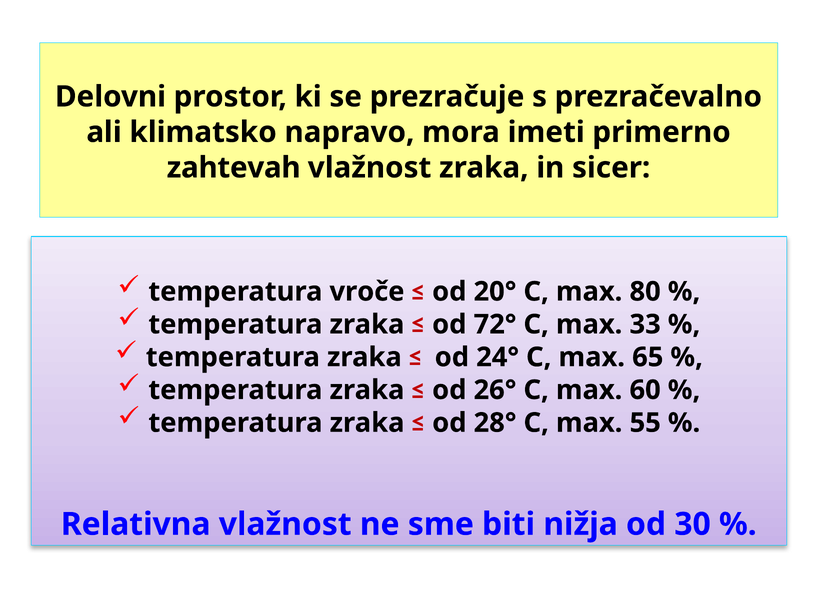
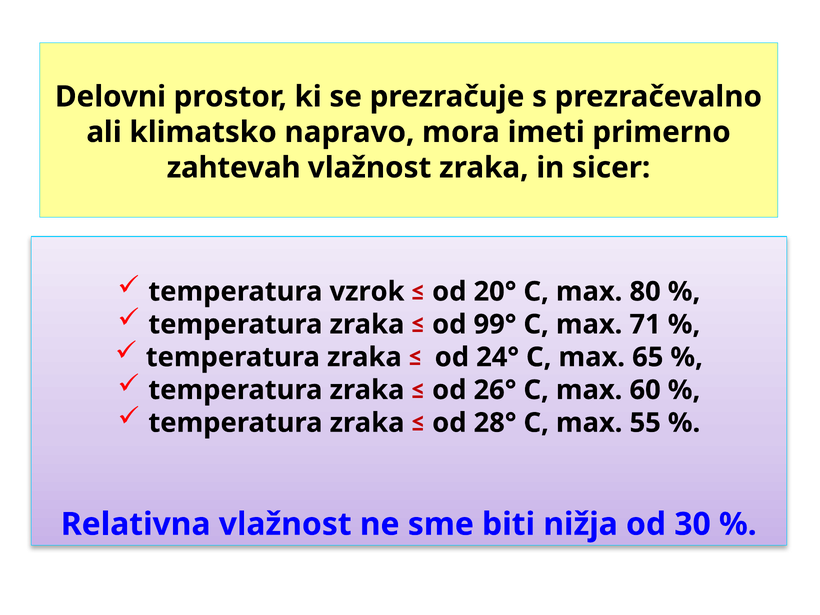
vroče: vroče -> vzrok (367, 292)
72°: 72° -> 99° (495, 324)
33: 33 -> 71 (645, 324)
